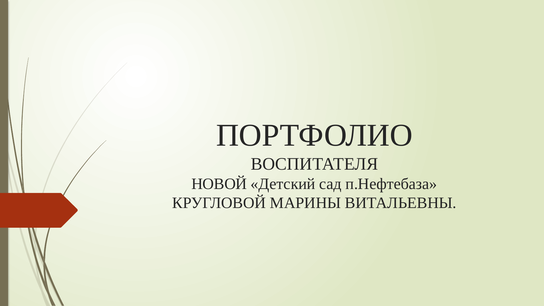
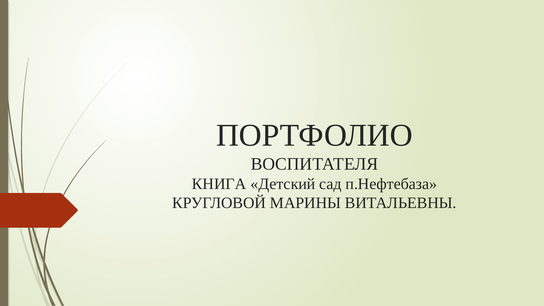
НОВОЙ: НОВОЙ -> КНИГА (219, 184)
